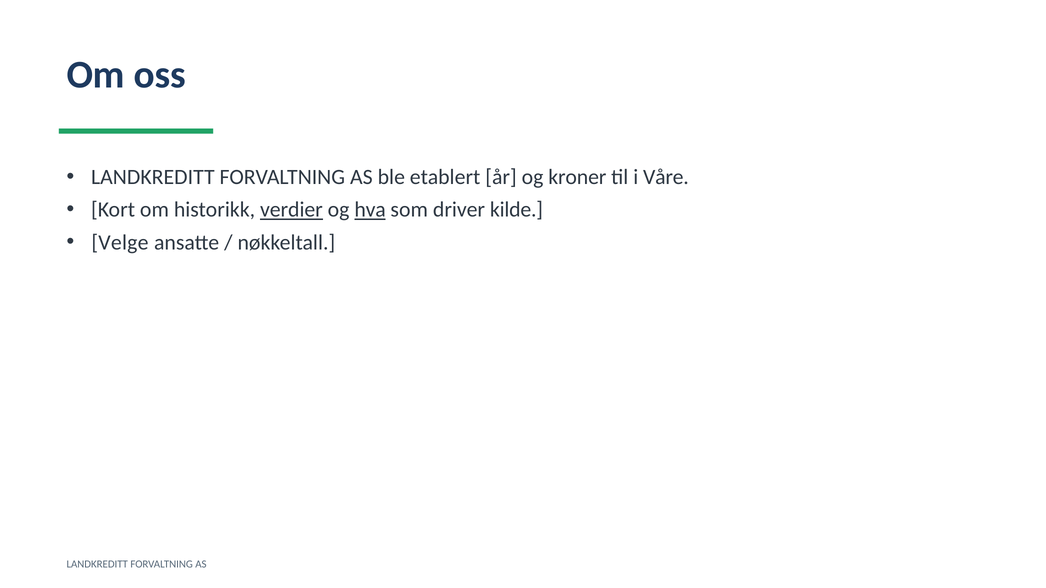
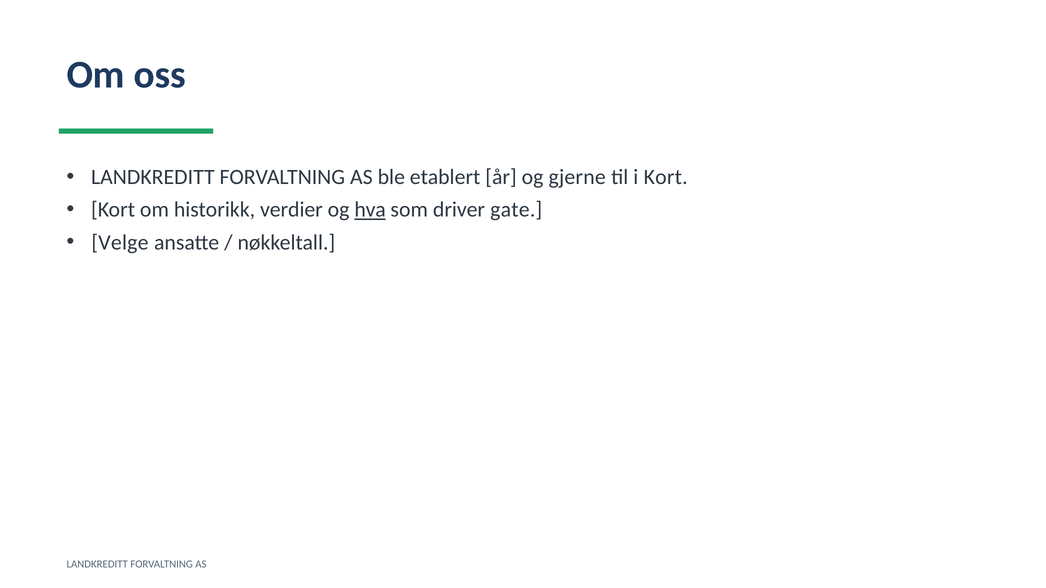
kroner: kroner -> gjerne (577, 177)
i Våre: Våre -> Kort (666, 177)
verdier underline: present -> none (291, 210)
kilde: kilde -> gate (516, 210)
